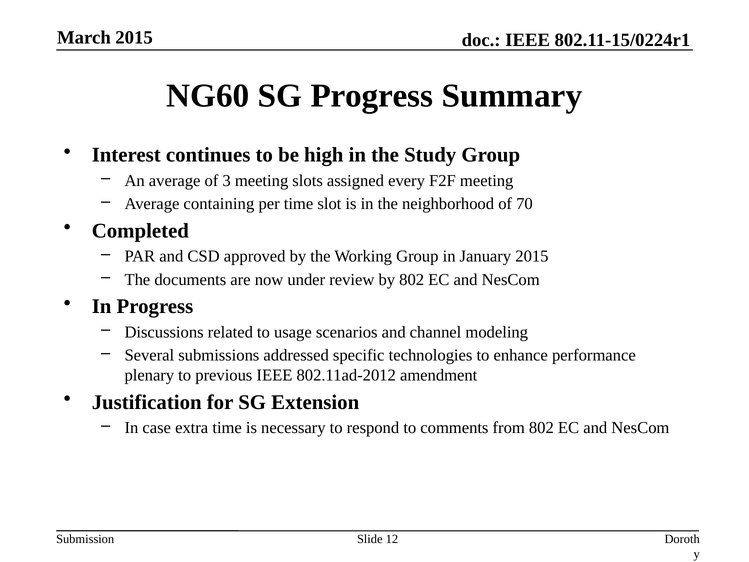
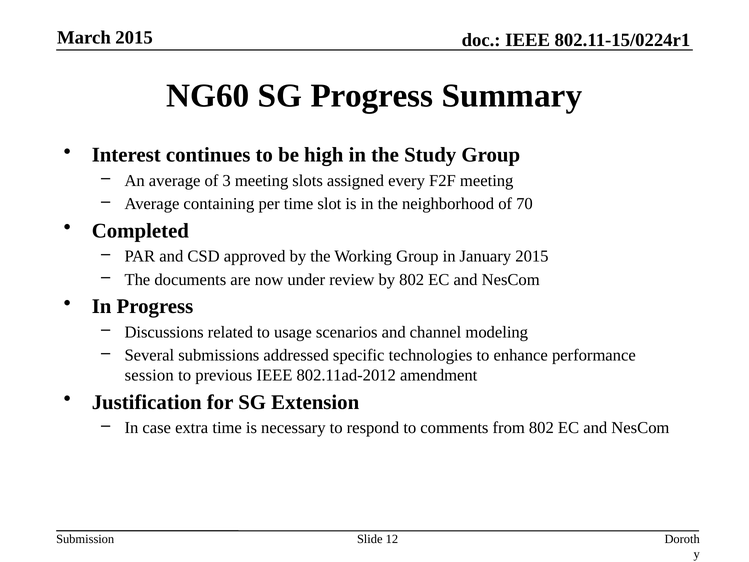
plenary: plenary -> session (149, 375)
